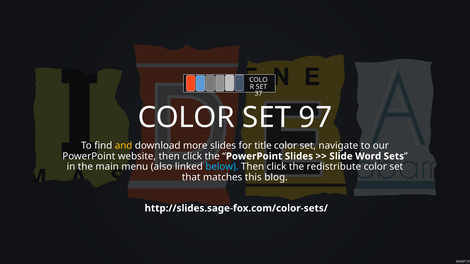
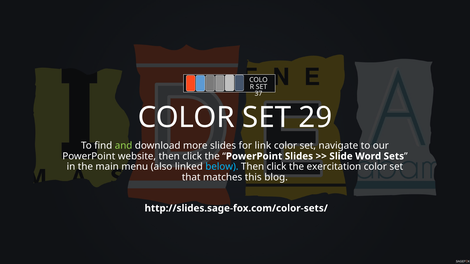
97: 97 -> 29 (315, 117)
and colour: yellow -> light green (124, 146)
title: title -> link (263, 146)
redistribute: redistribute -> exercitation (334, 167)
